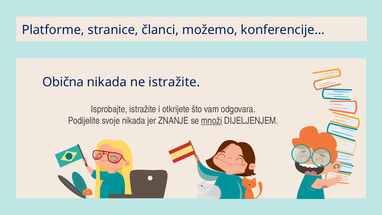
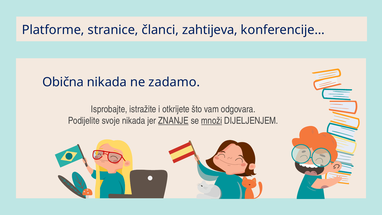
možemo: možemo -> zahtijeva (210, 30)
ne istražite: istražite -> zadamo (174, 82)
ZNANJE underline: none -> present (173, 121)
